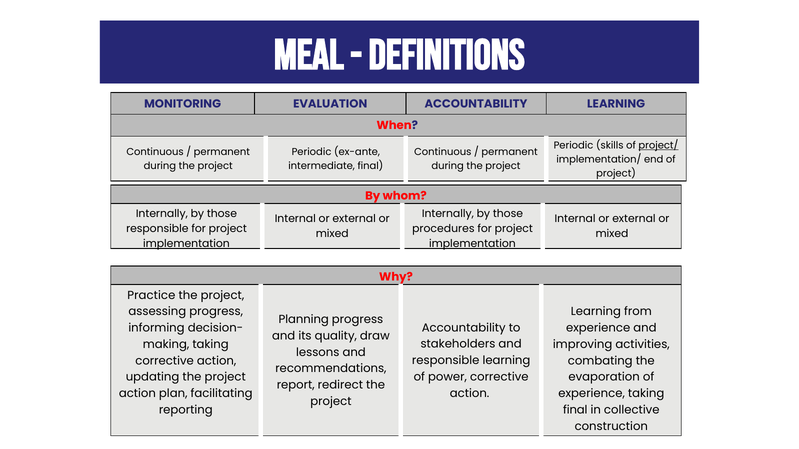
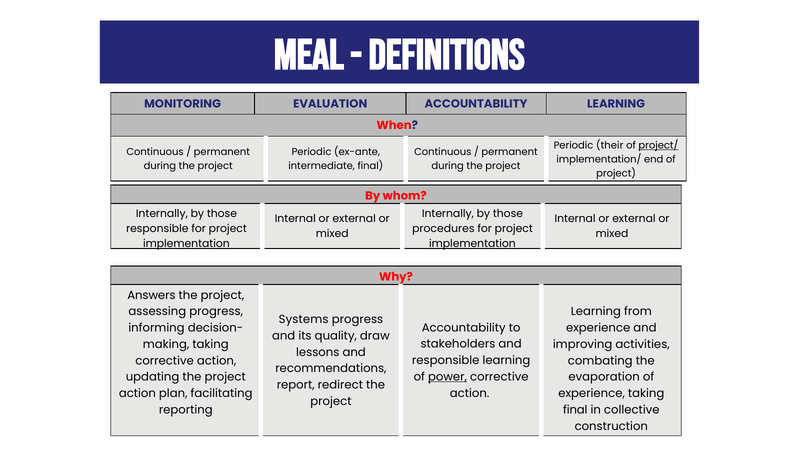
skills: skills -> their (610, 146)
Practice: Practice -> Answers (151, 296)
Planning: Planning -> Systems (304, 320)
power underline: none -> present (447, 377)
